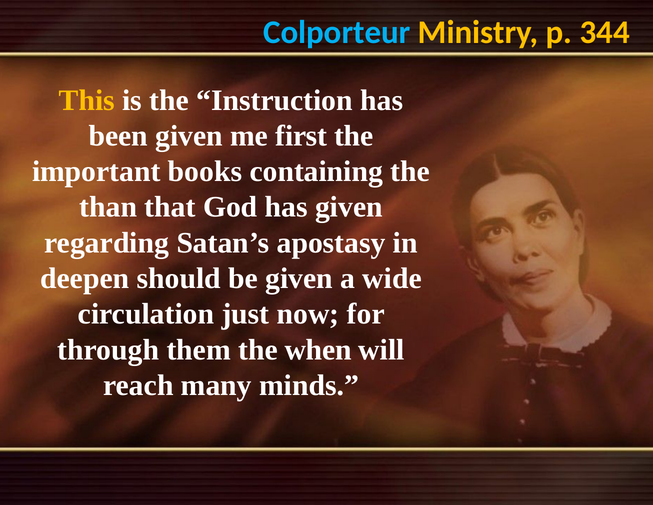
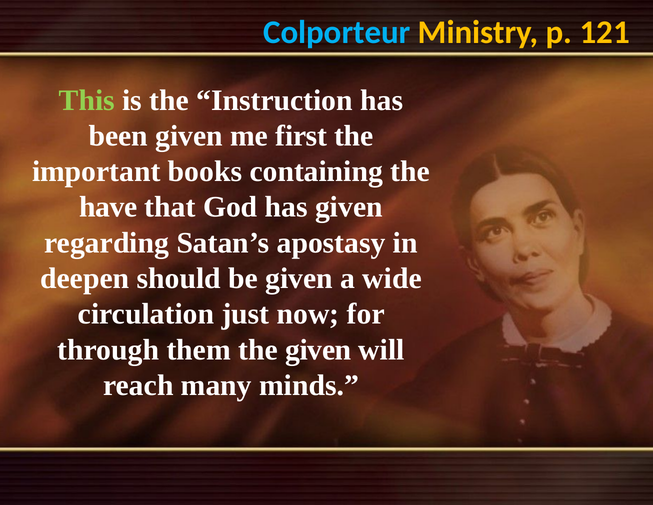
344: 344 -> 121 (605, 32)
This colour: yellow -> light green (87, 100)
than: than -> have (108, 207)
the when: when -> given (318, 349)
